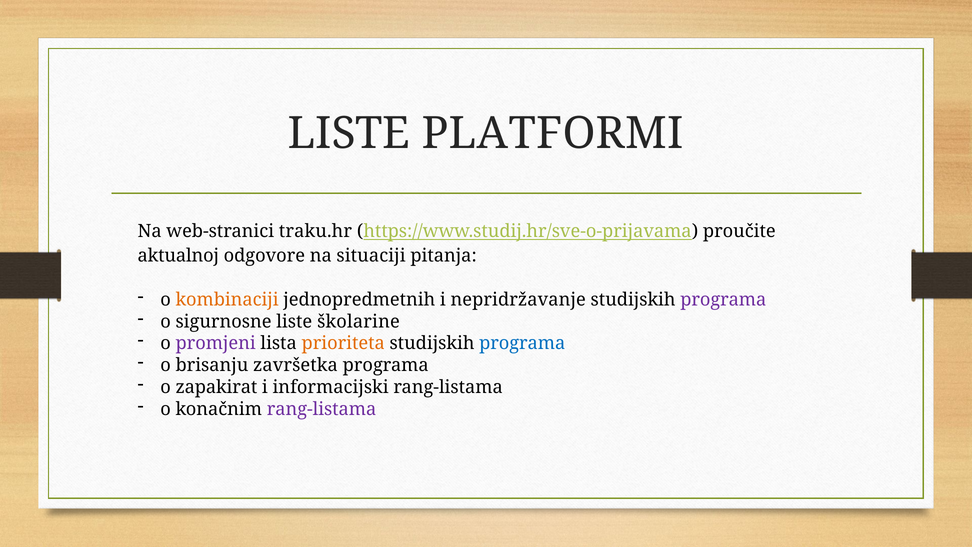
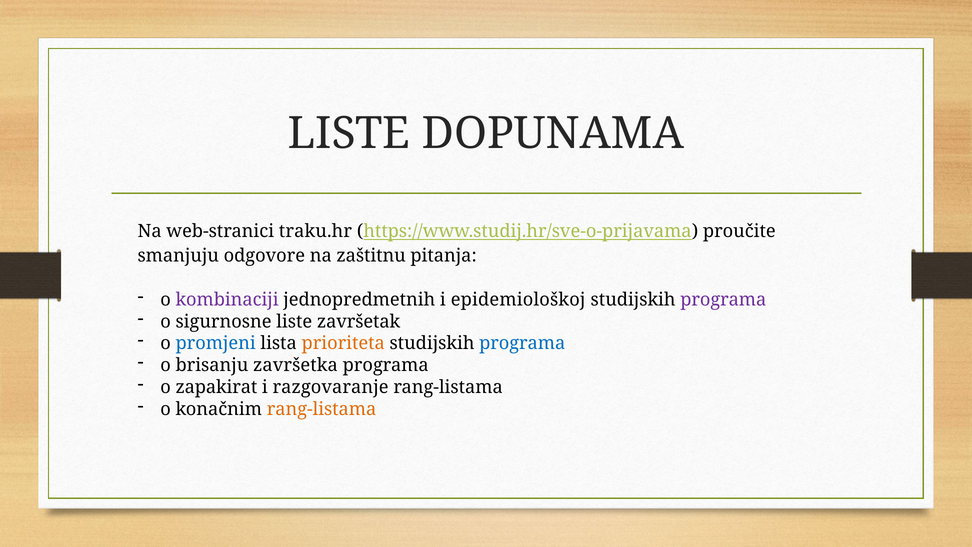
PLATFORMI: PLATFORMI -> DOPUNAMA (553, 133)
aktualnoj: aktualnoj -> smanjuju (178, 256)
situaciji: situaciji -> zaštitnu (371, 256)
kombinaciji colour: orange -> purple (227, 300)
nepridržavanje: nepridržavanje -> epidemiološkoj (518, 300)
školarine: školarine -> završetak (359, 321)
promjeni colour: purple -> blue (216, 343)
informacijski: informacijski -> razgovaranje (331, 387)
rang-listama colour: purple -> orange (322, 409)
